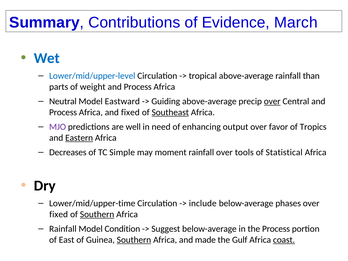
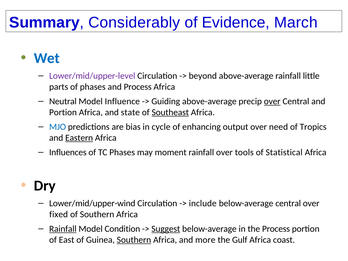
Contributions: Contributions -> Considerably (134, 23)
Lower/mid/upper-level colour: blue -> purple (92, 76)
tropical: tropical -> beyond (203, 76)
than: than -> little (311, 76)
of weight: weight -> phases (93, 87)
Eastward: Eastward -> Influence (122, 101)
Process: Process -> Portion (63, 112)
and fixed: fixed -> state (130, 112)
MJO colour: purple -> blue (58, 127)
well: well -> bias (133, 127)
need: need -> cycle (161, 127)
favor: favor -> need (278, 127)
Decreases: Decreases -> Influences (68, 152)
TC Simple: Simple -> Phases (122, 152)
Lower/mid/upper-time: Lower/mid/upper-time -> Lower/mid/upper-wind (92, 203)
below-average phases: phases -> central (288, 203)
Southern underline: present -> none (97, 214)
Rainfall underline: none -> present (63, 229)
Suggest underline: none -> present (166, 229)
made: made -> more (205, 240)
coast underline: present -> none (284, 240)
